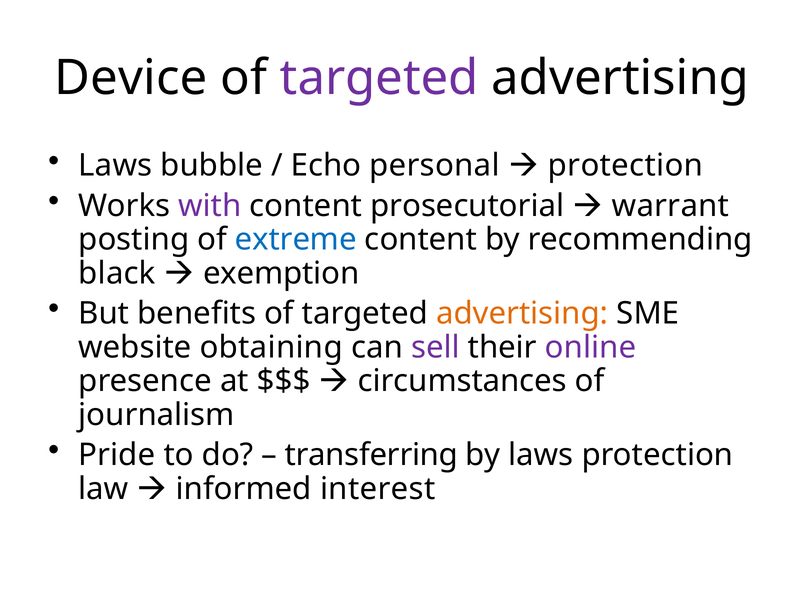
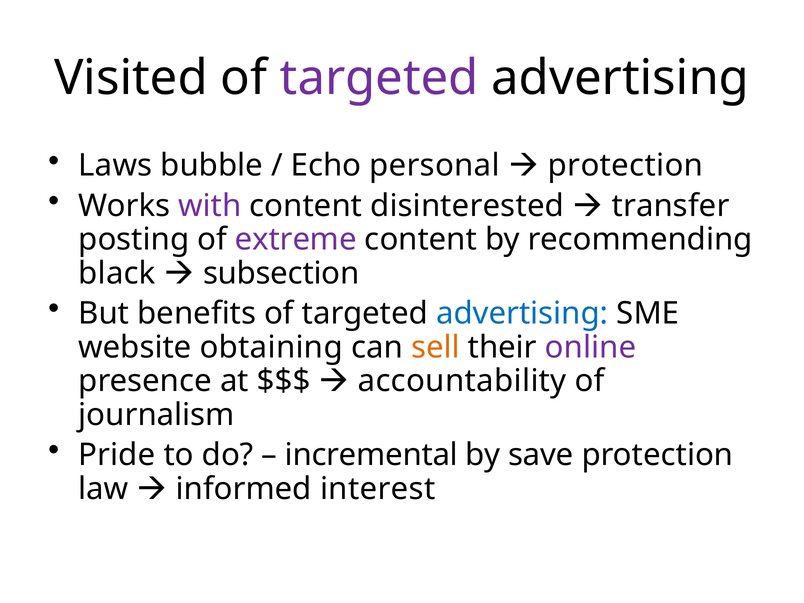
Device: Device -> Visited (131, 78)
prosecutorial: prosecutorial -> disinterested (467, 206)
warrant: warrant -> transfer (671, 206)
extreme colour: blue -> purple (296, 240)
exemption: exemption -> subsection (281, 273)
advertising colour: orange -> blue (522, 314)
sell colour: purple -> orange (435, 347)
circumstances: circumstances -> accountability (462, 381)
transferring: transferring -> incremental (371, 455)
by laws: laws -> save (541, 455)
